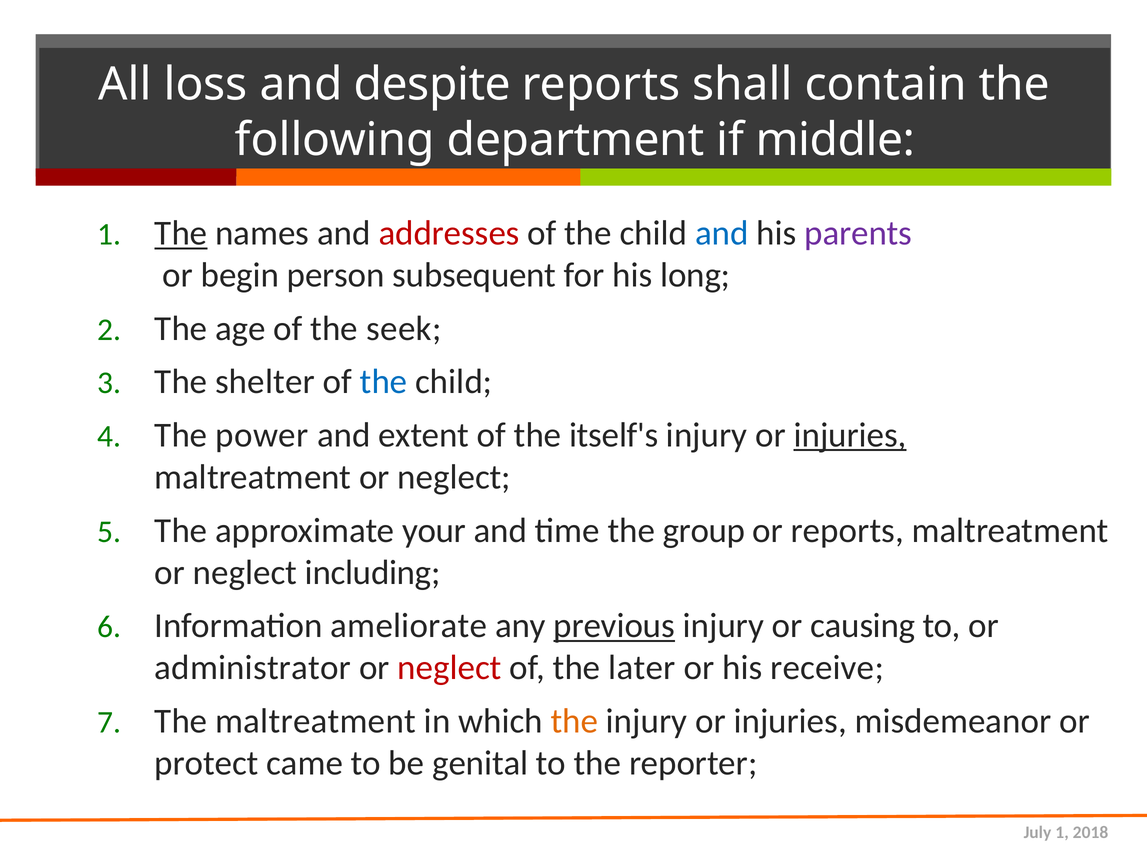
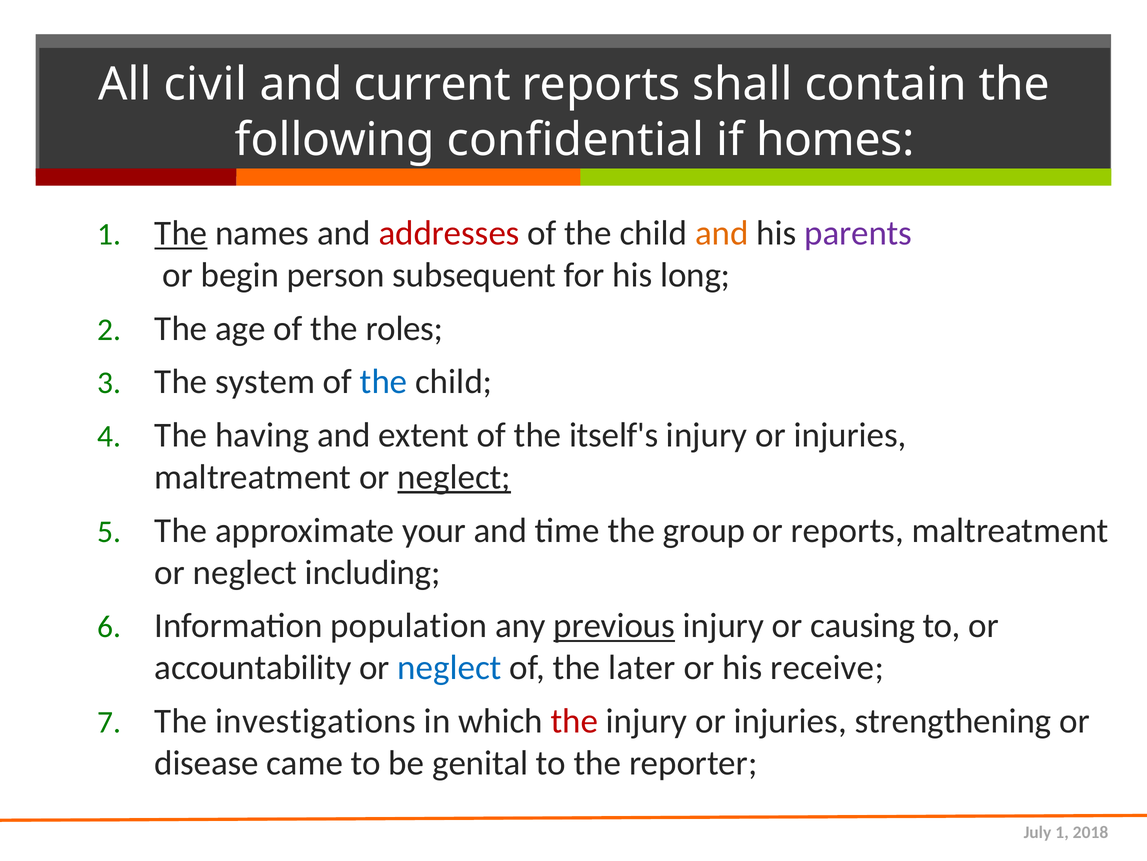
loss: loss -> civil (205, 85)
despite: despite -> current (432, 85)
department: department -> confidential (576, 140)
middle: middle -> homes (835, 140)
and colour: blue -> orange (722, 233)
seek: seek -> roles (404, 328)
shelter: shelter -> system (265, 382)
power: power -> having (262, 435)
injuries underline: present -> none (850, 435)
neglect underline: none -> present (454, 477)
ameliorate: ameliorate -> population (409, 625)
administrator: administrator -> accountability (253, 667)
neglect colour: red -> blue (449, 667)
The maltreatment: maltreatment -> investigations (315, 720)
the colour: orange -> red (574, 720)
misdemeanor: misdemeanor -> strengthening (953, 720)
protect: protect -> disease (207, 762)
